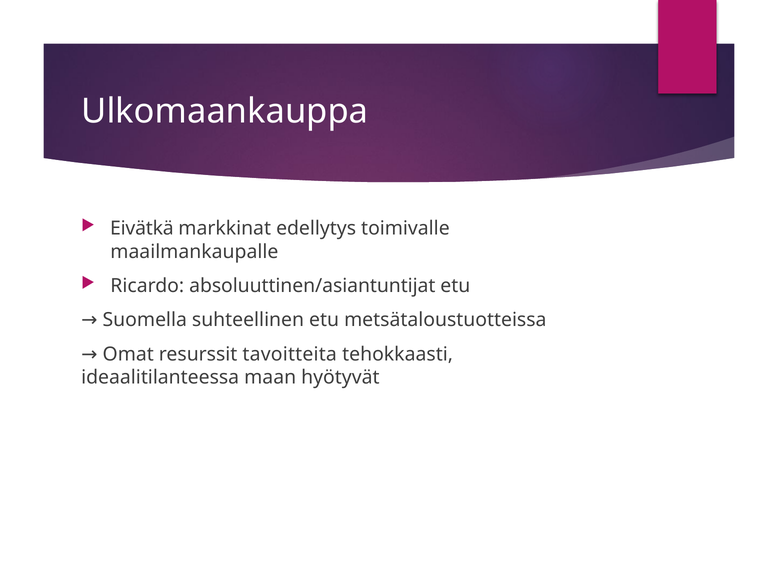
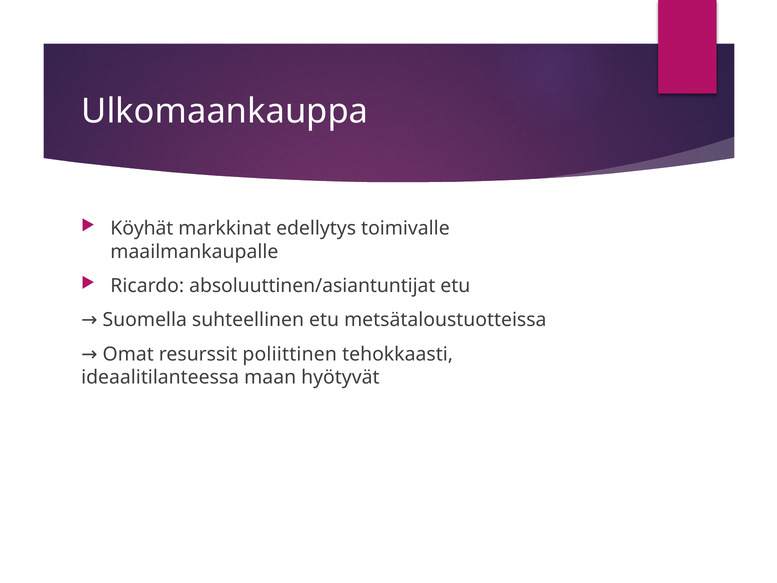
Eivätkä: Eivätkä -> Köyhät (142, 228)
tavoitteita: tavoitteita -> poliittinen (290, 354)
